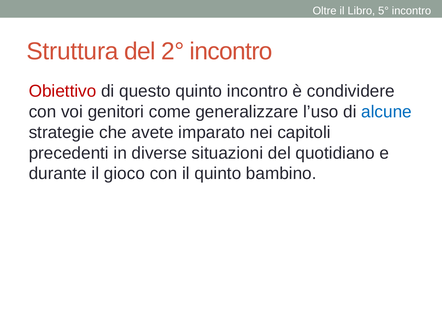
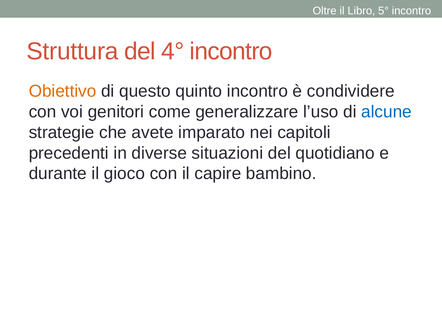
2°: 2° -> 4° (173, 51)
Obiettivo colour: red -> orange (63, 91)
il quinto: quinto -> capire (218, 173)
